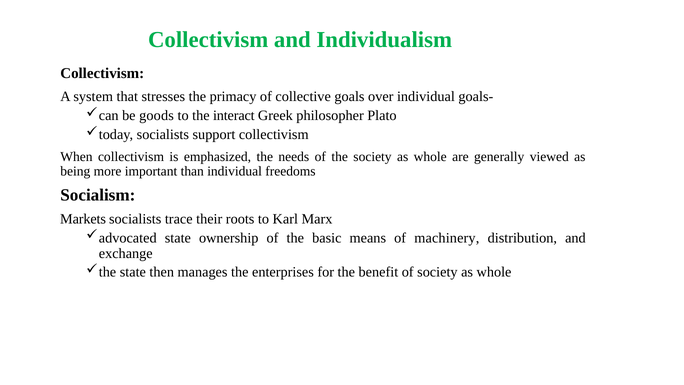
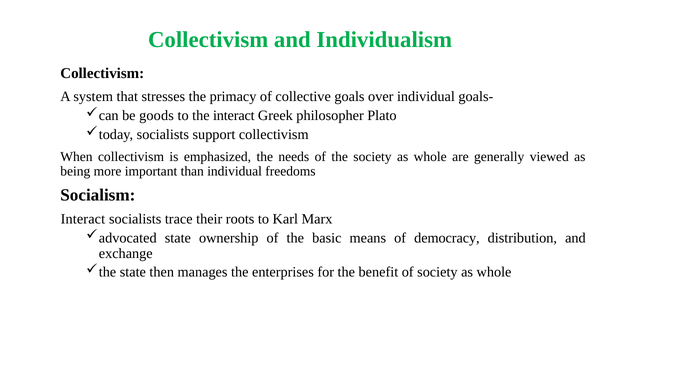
Markets: Markets -> Interact (83, 219)
machinery: machinery -> democracy (447, 238)
